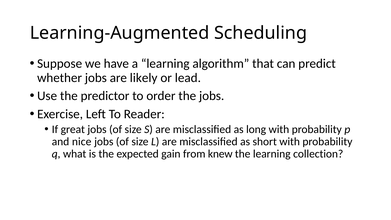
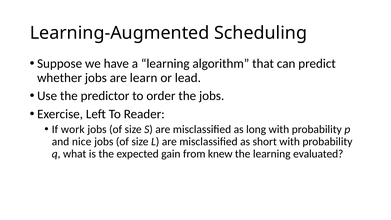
likely: likely -> learn (144, 78)
great: great -> work (73, 129)
collection: collection -> evaluated (318, 154)
